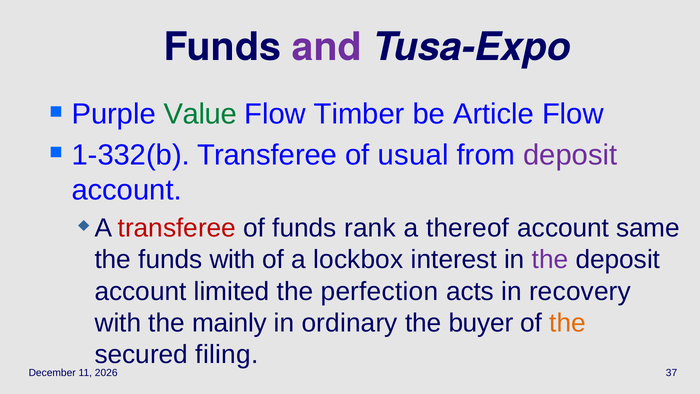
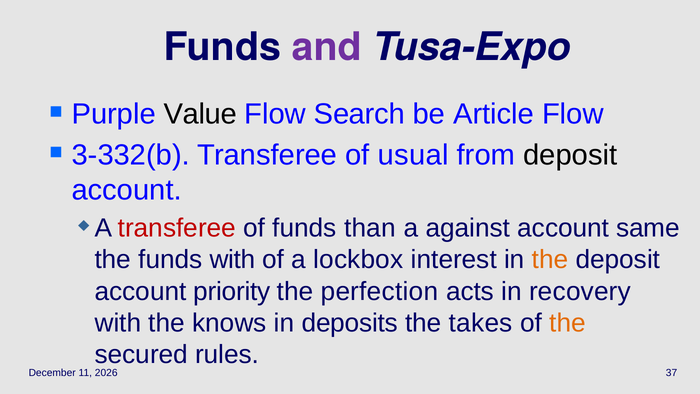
Value colour: green -> black (200, 114)
Timber: Timber -> Search (359, 114)
1-332(b: 1-332(b -> 3-332(b (131, 155)
deposit colour: purple -> black (570, 155)
rank: rank -> than (370, 228)
thereof: thereof -> against (468, 228)
the colour: purple -> orange (550, 260)
limited: limited -> priority (232, 291)
mainly: mainly -> knows (229, 323)
ordinary: ordinary -> deposits (350, 323)
buyer: buyer -> takes (481, 323)
filing: filing -> rules (227, 354)
